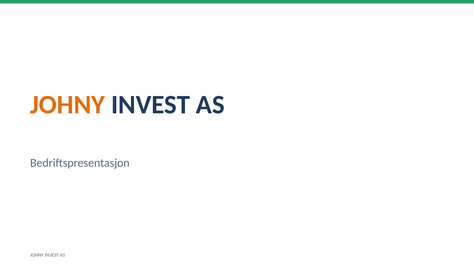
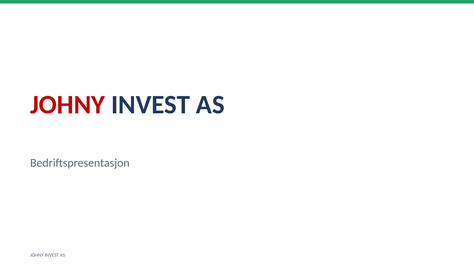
JOHNY colour: orange -> red (68, 105)
